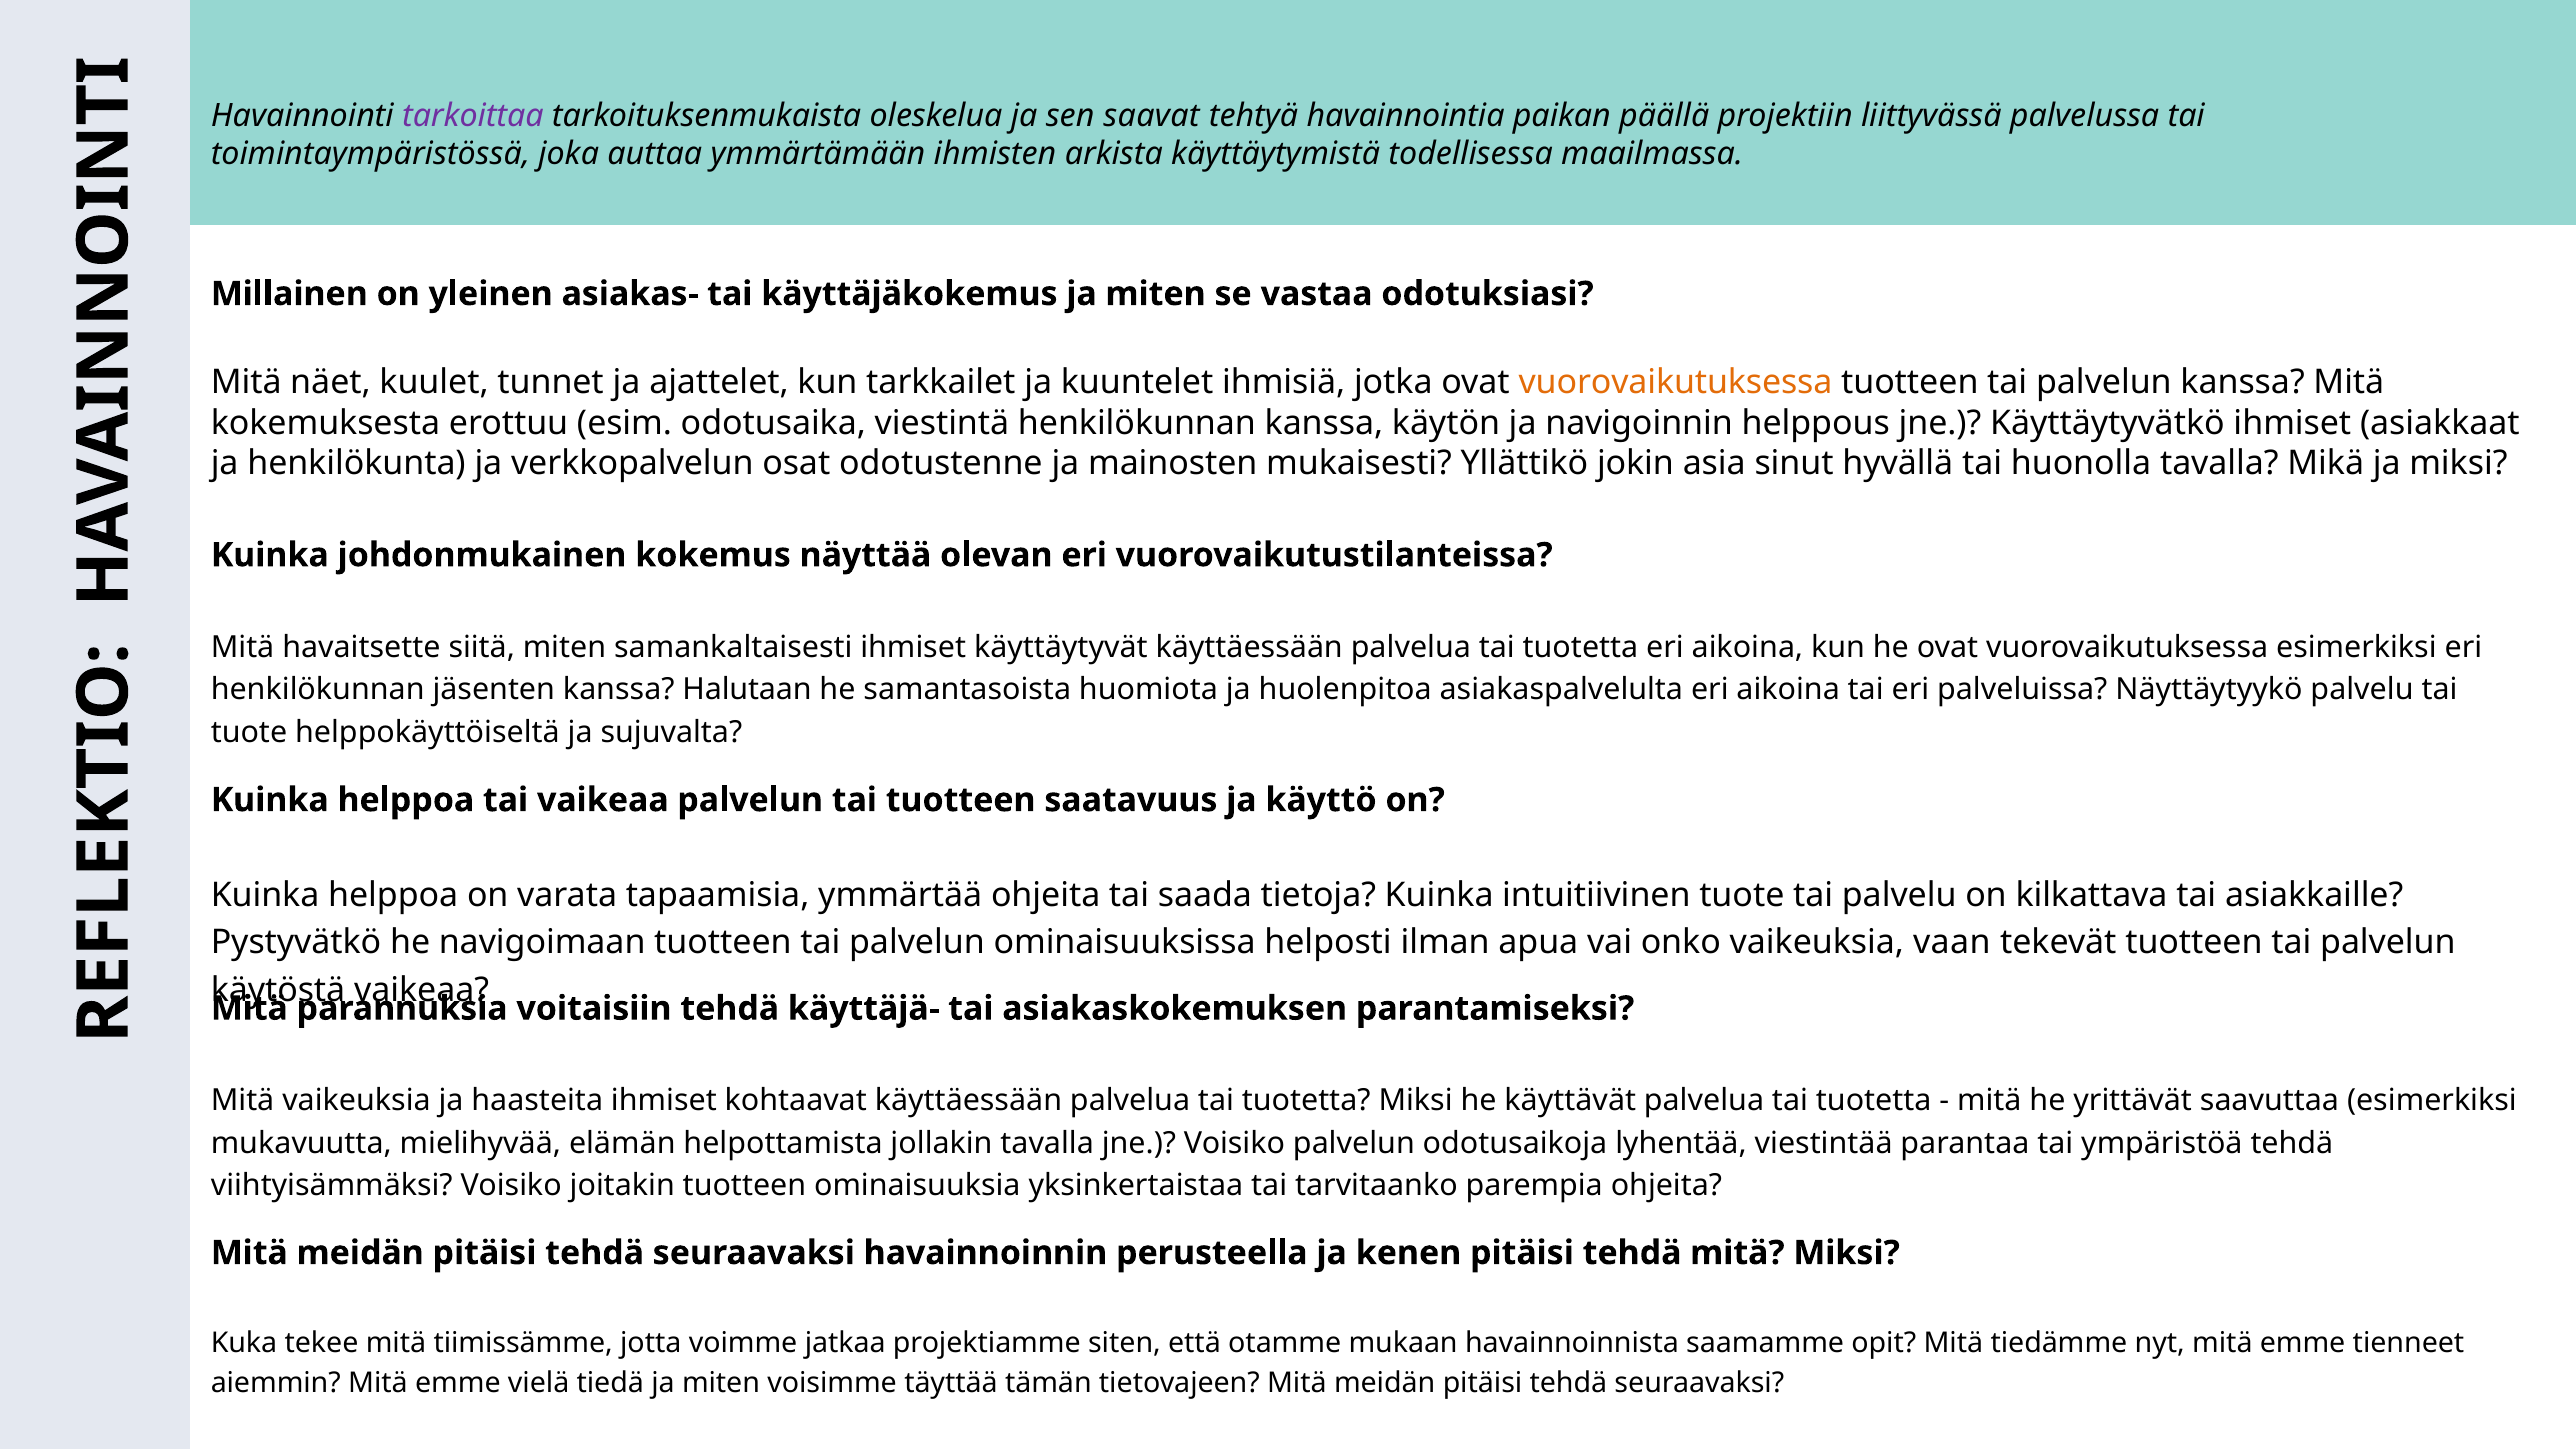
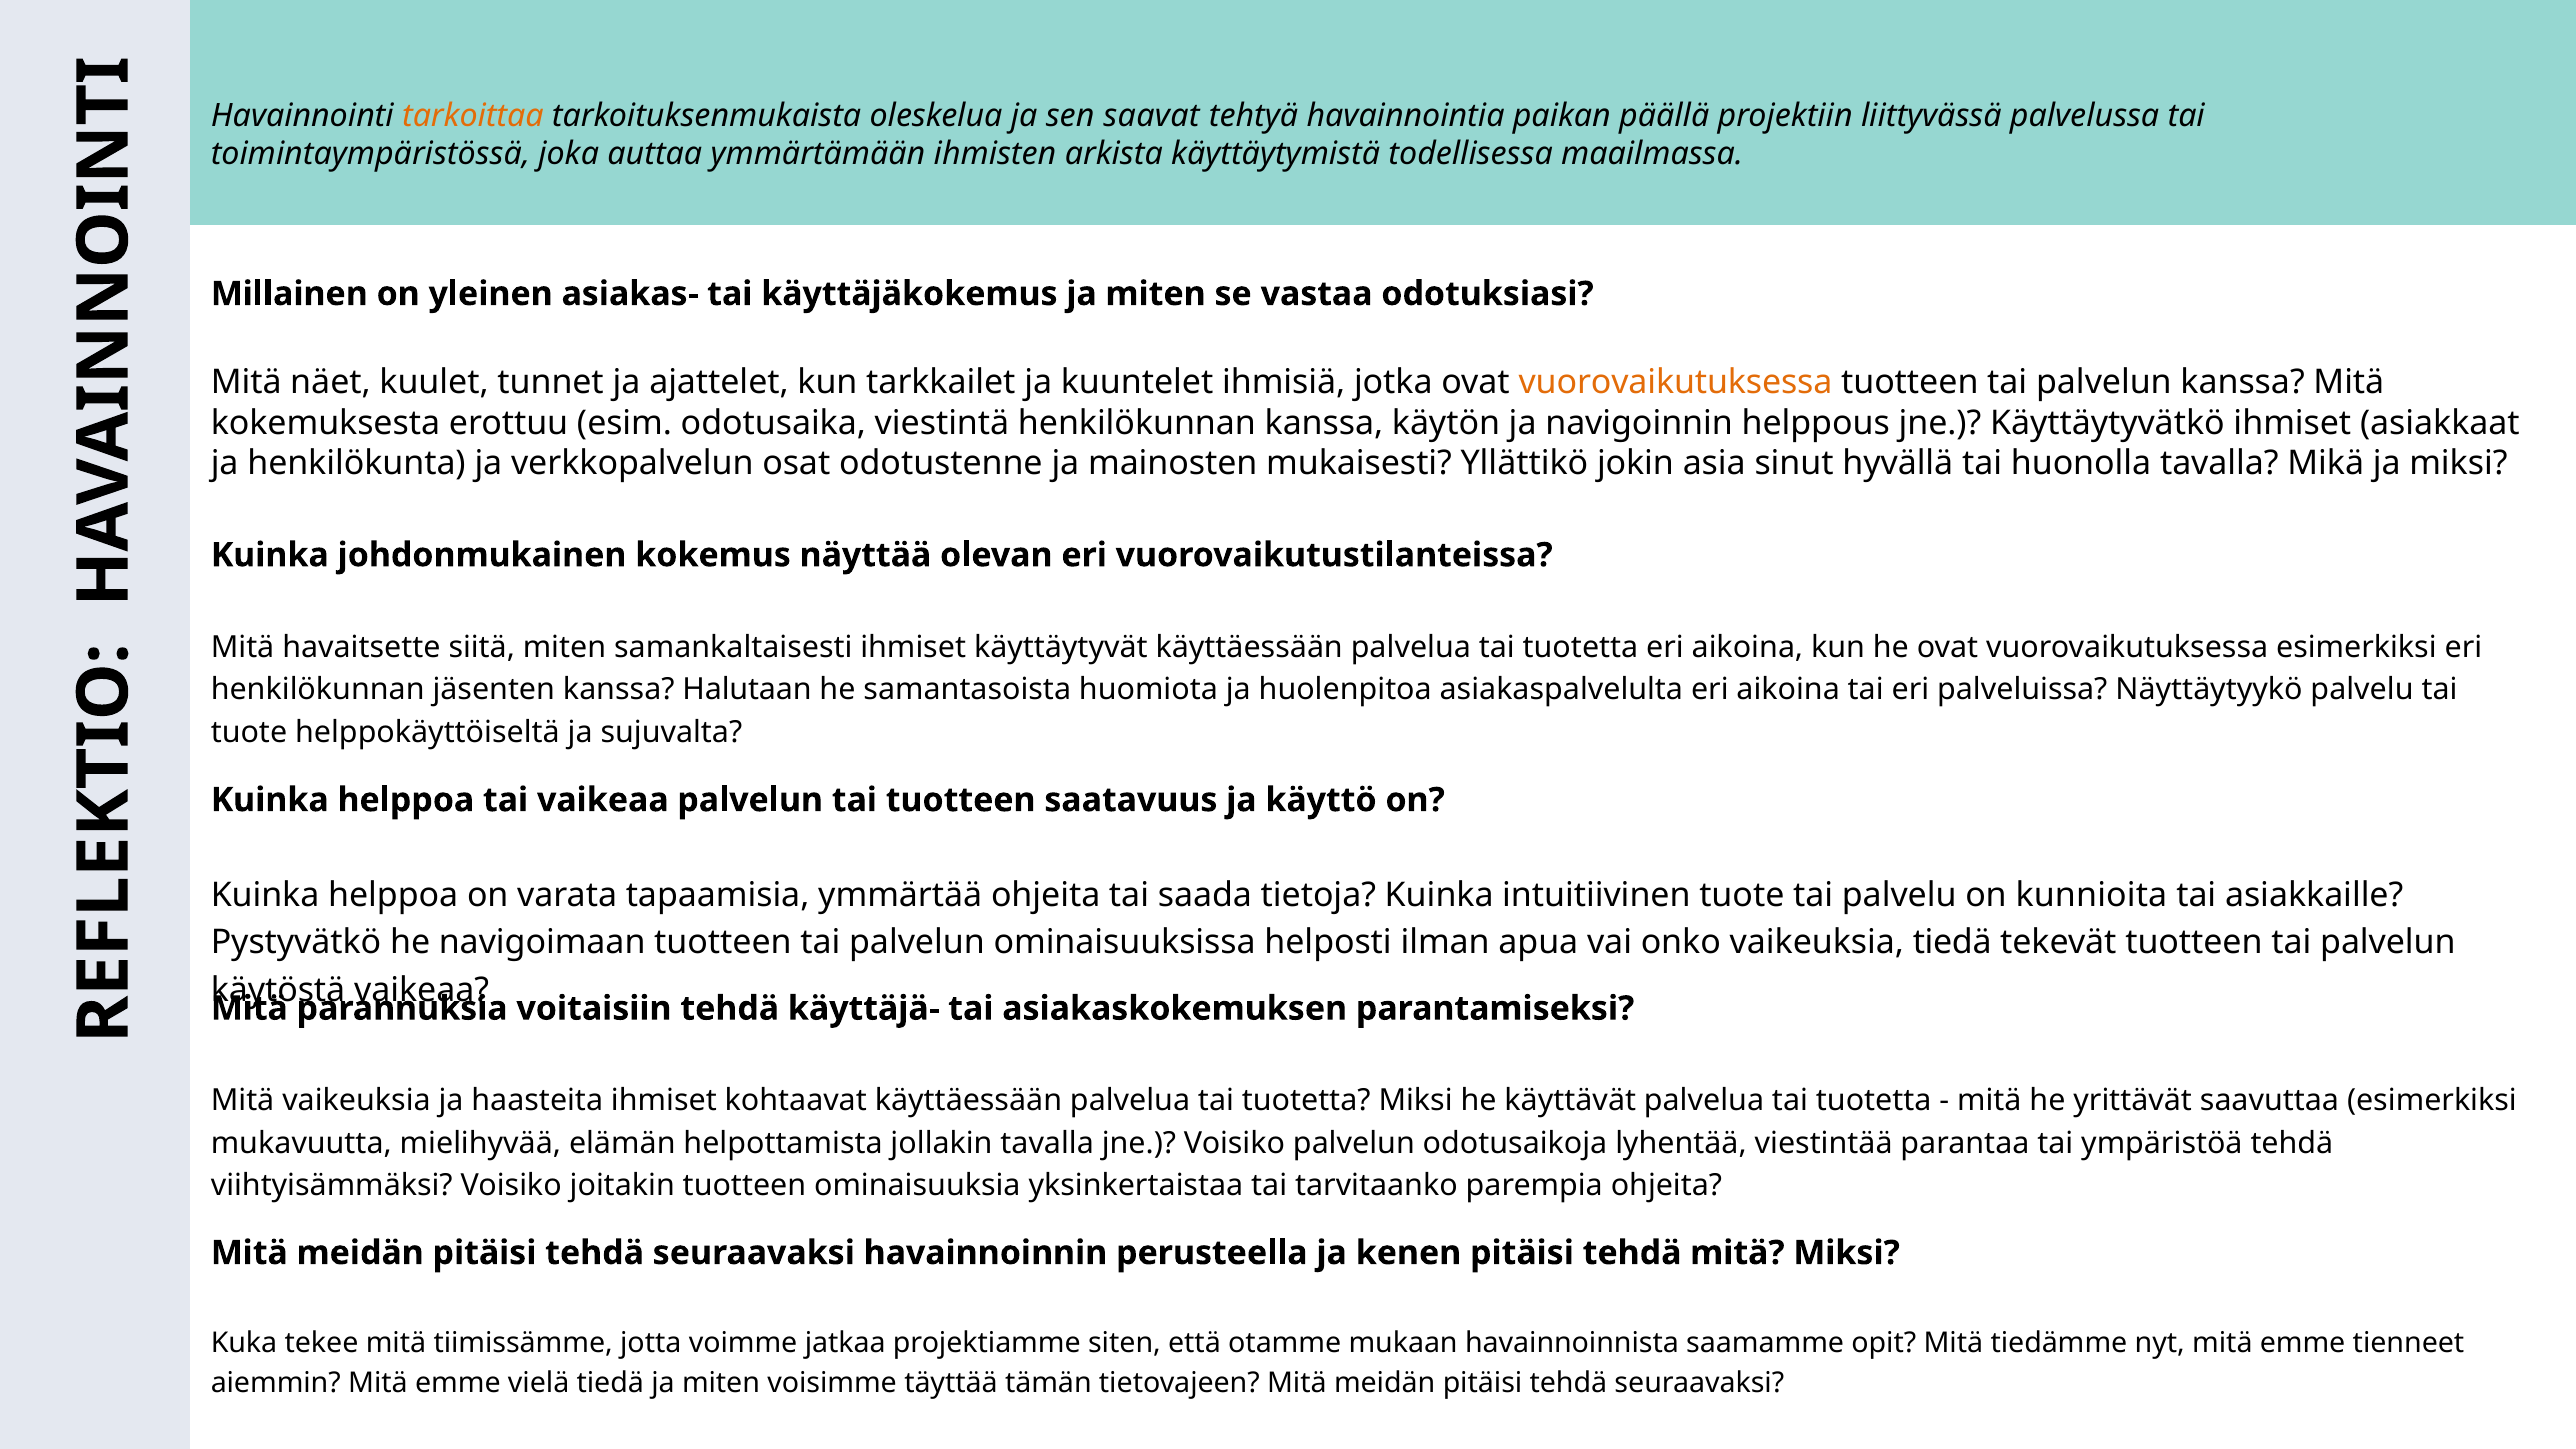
tarkoittaa colour: purple -> orange (473, 115)
kilkattava: kilkattava -> kunnioita (2091, 895)
vaikeuksia vaan: vaan -> tiedä (1952, 943)
